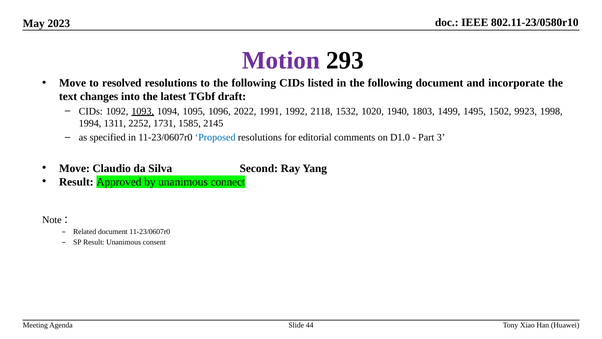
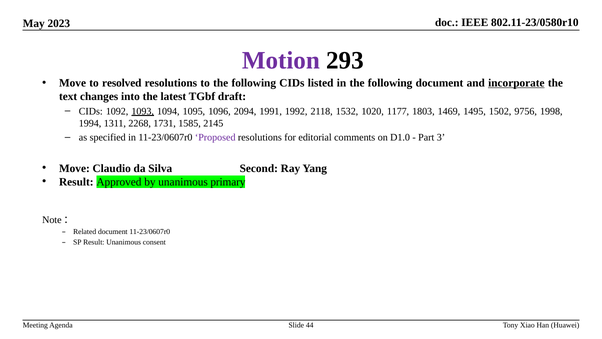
incorporate underline: none -> present (516, 83)
2022: 2022 -> 2094 (245, 111)
1940: 1940 -> 1177 (398, 111)
1499: 1499 -> 1469 (449, 111)
9923: 9923 -> 9756 (526, 111)
2252: 2252 -> 2268 (140, 123)
Proposed colour: blue -> purple (215, 137)
connect: connect -> primary (228, 182)
